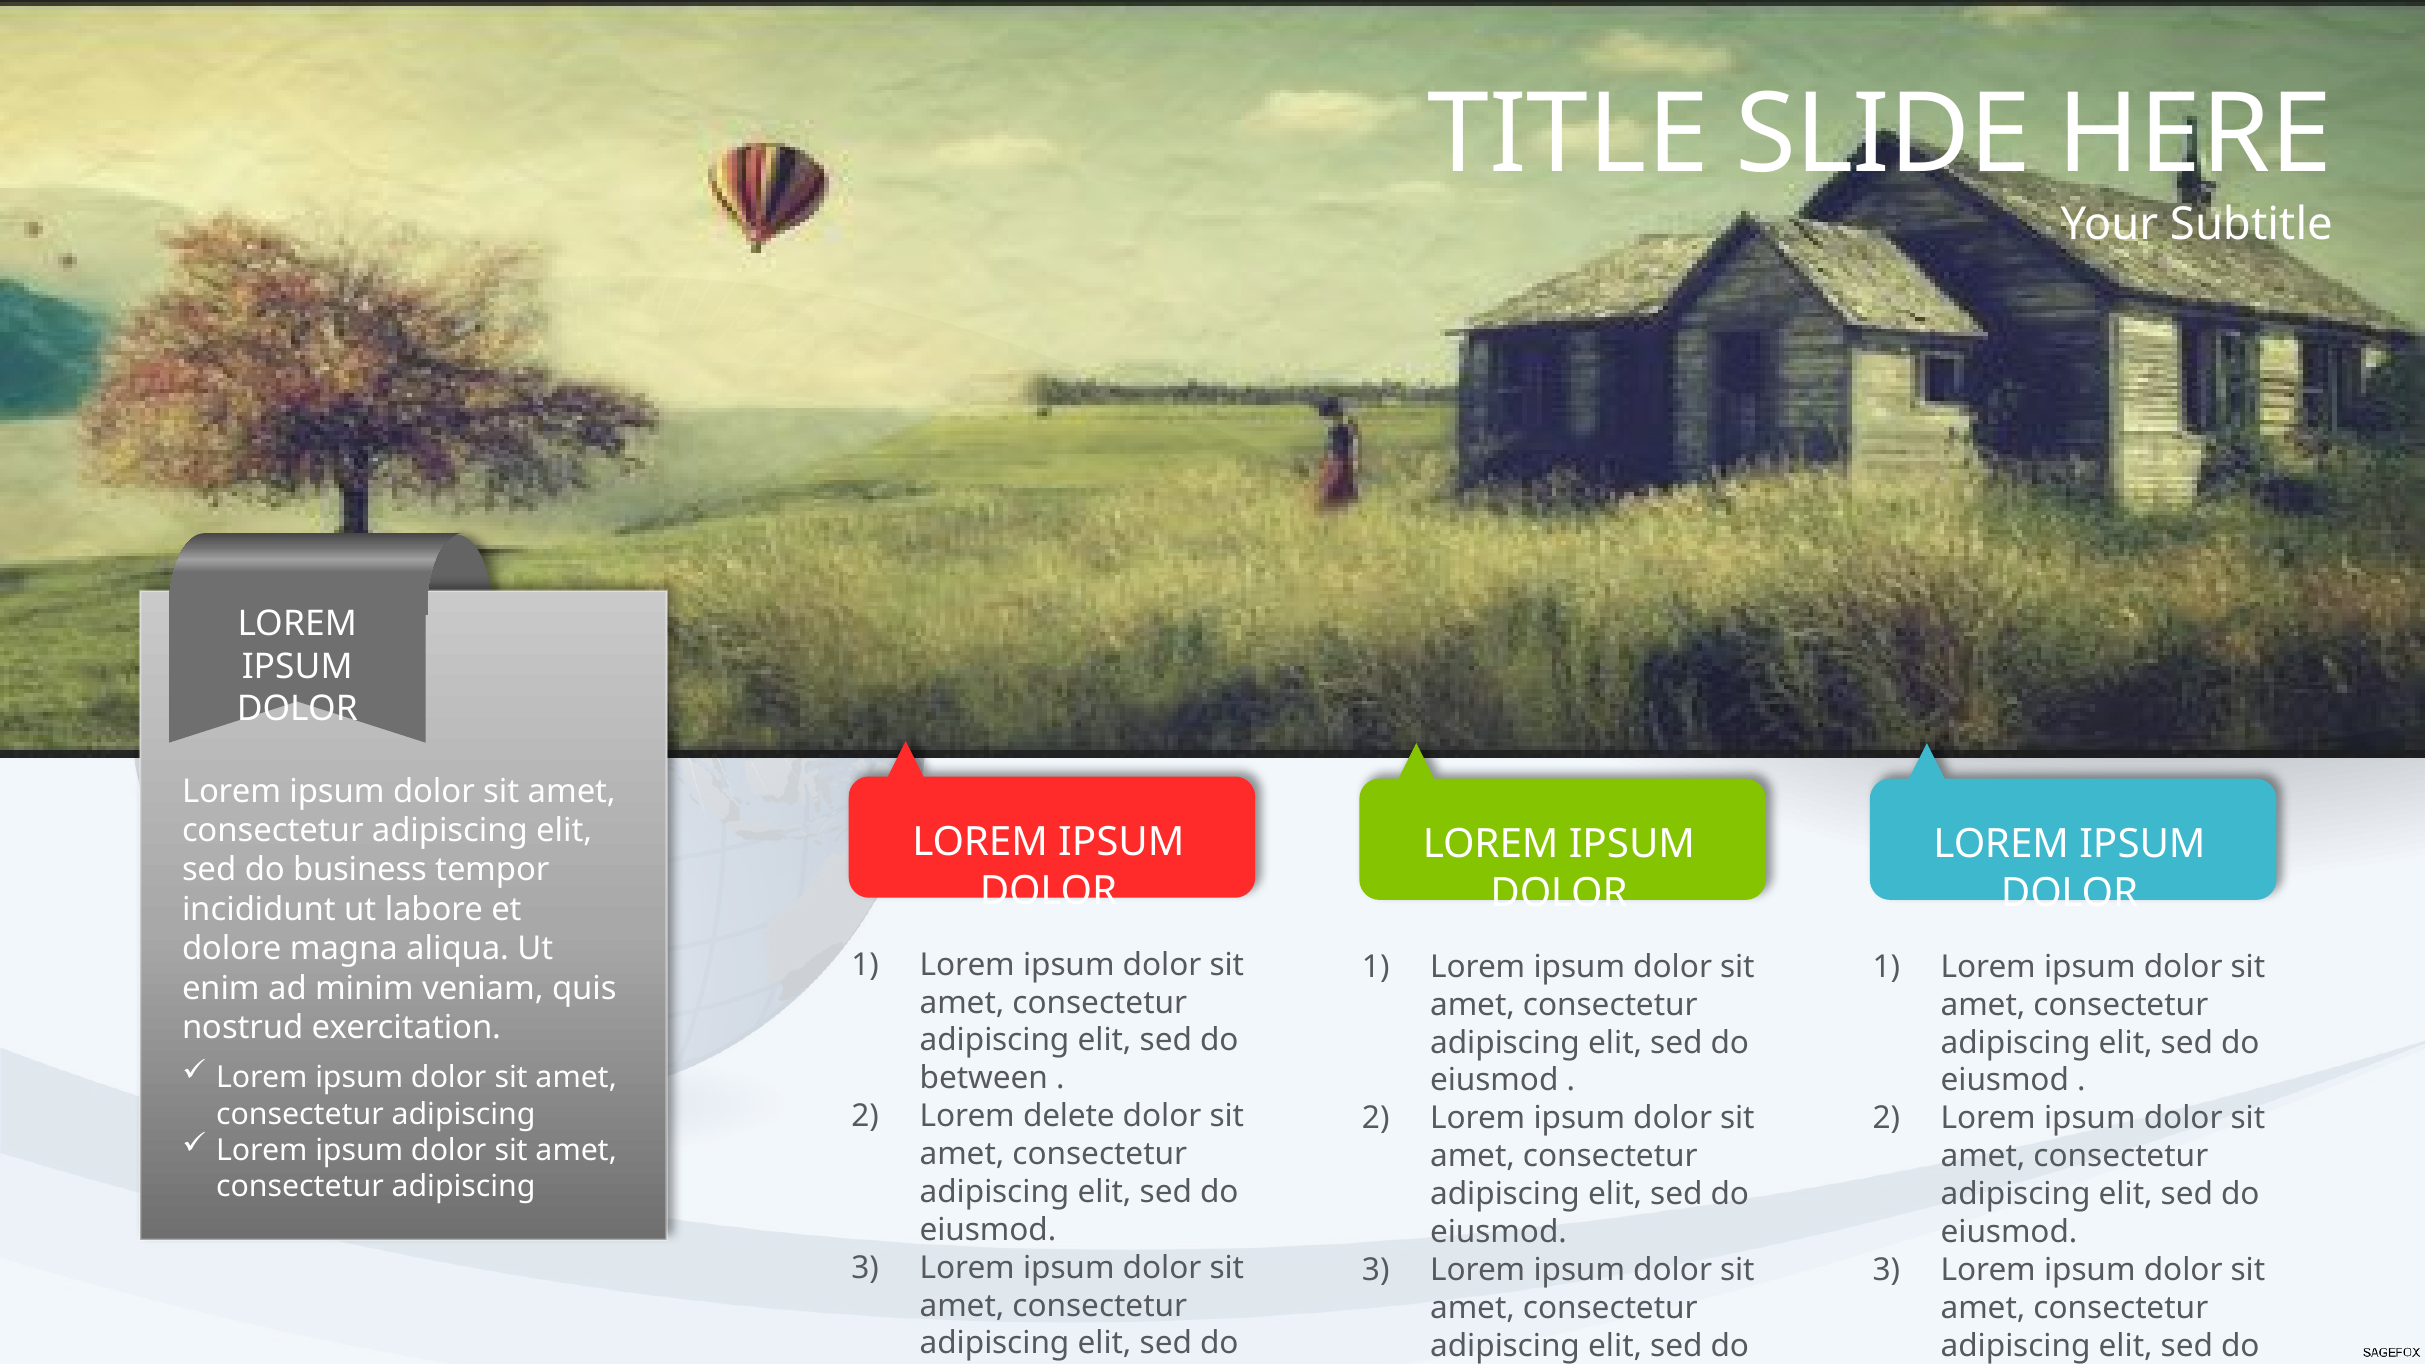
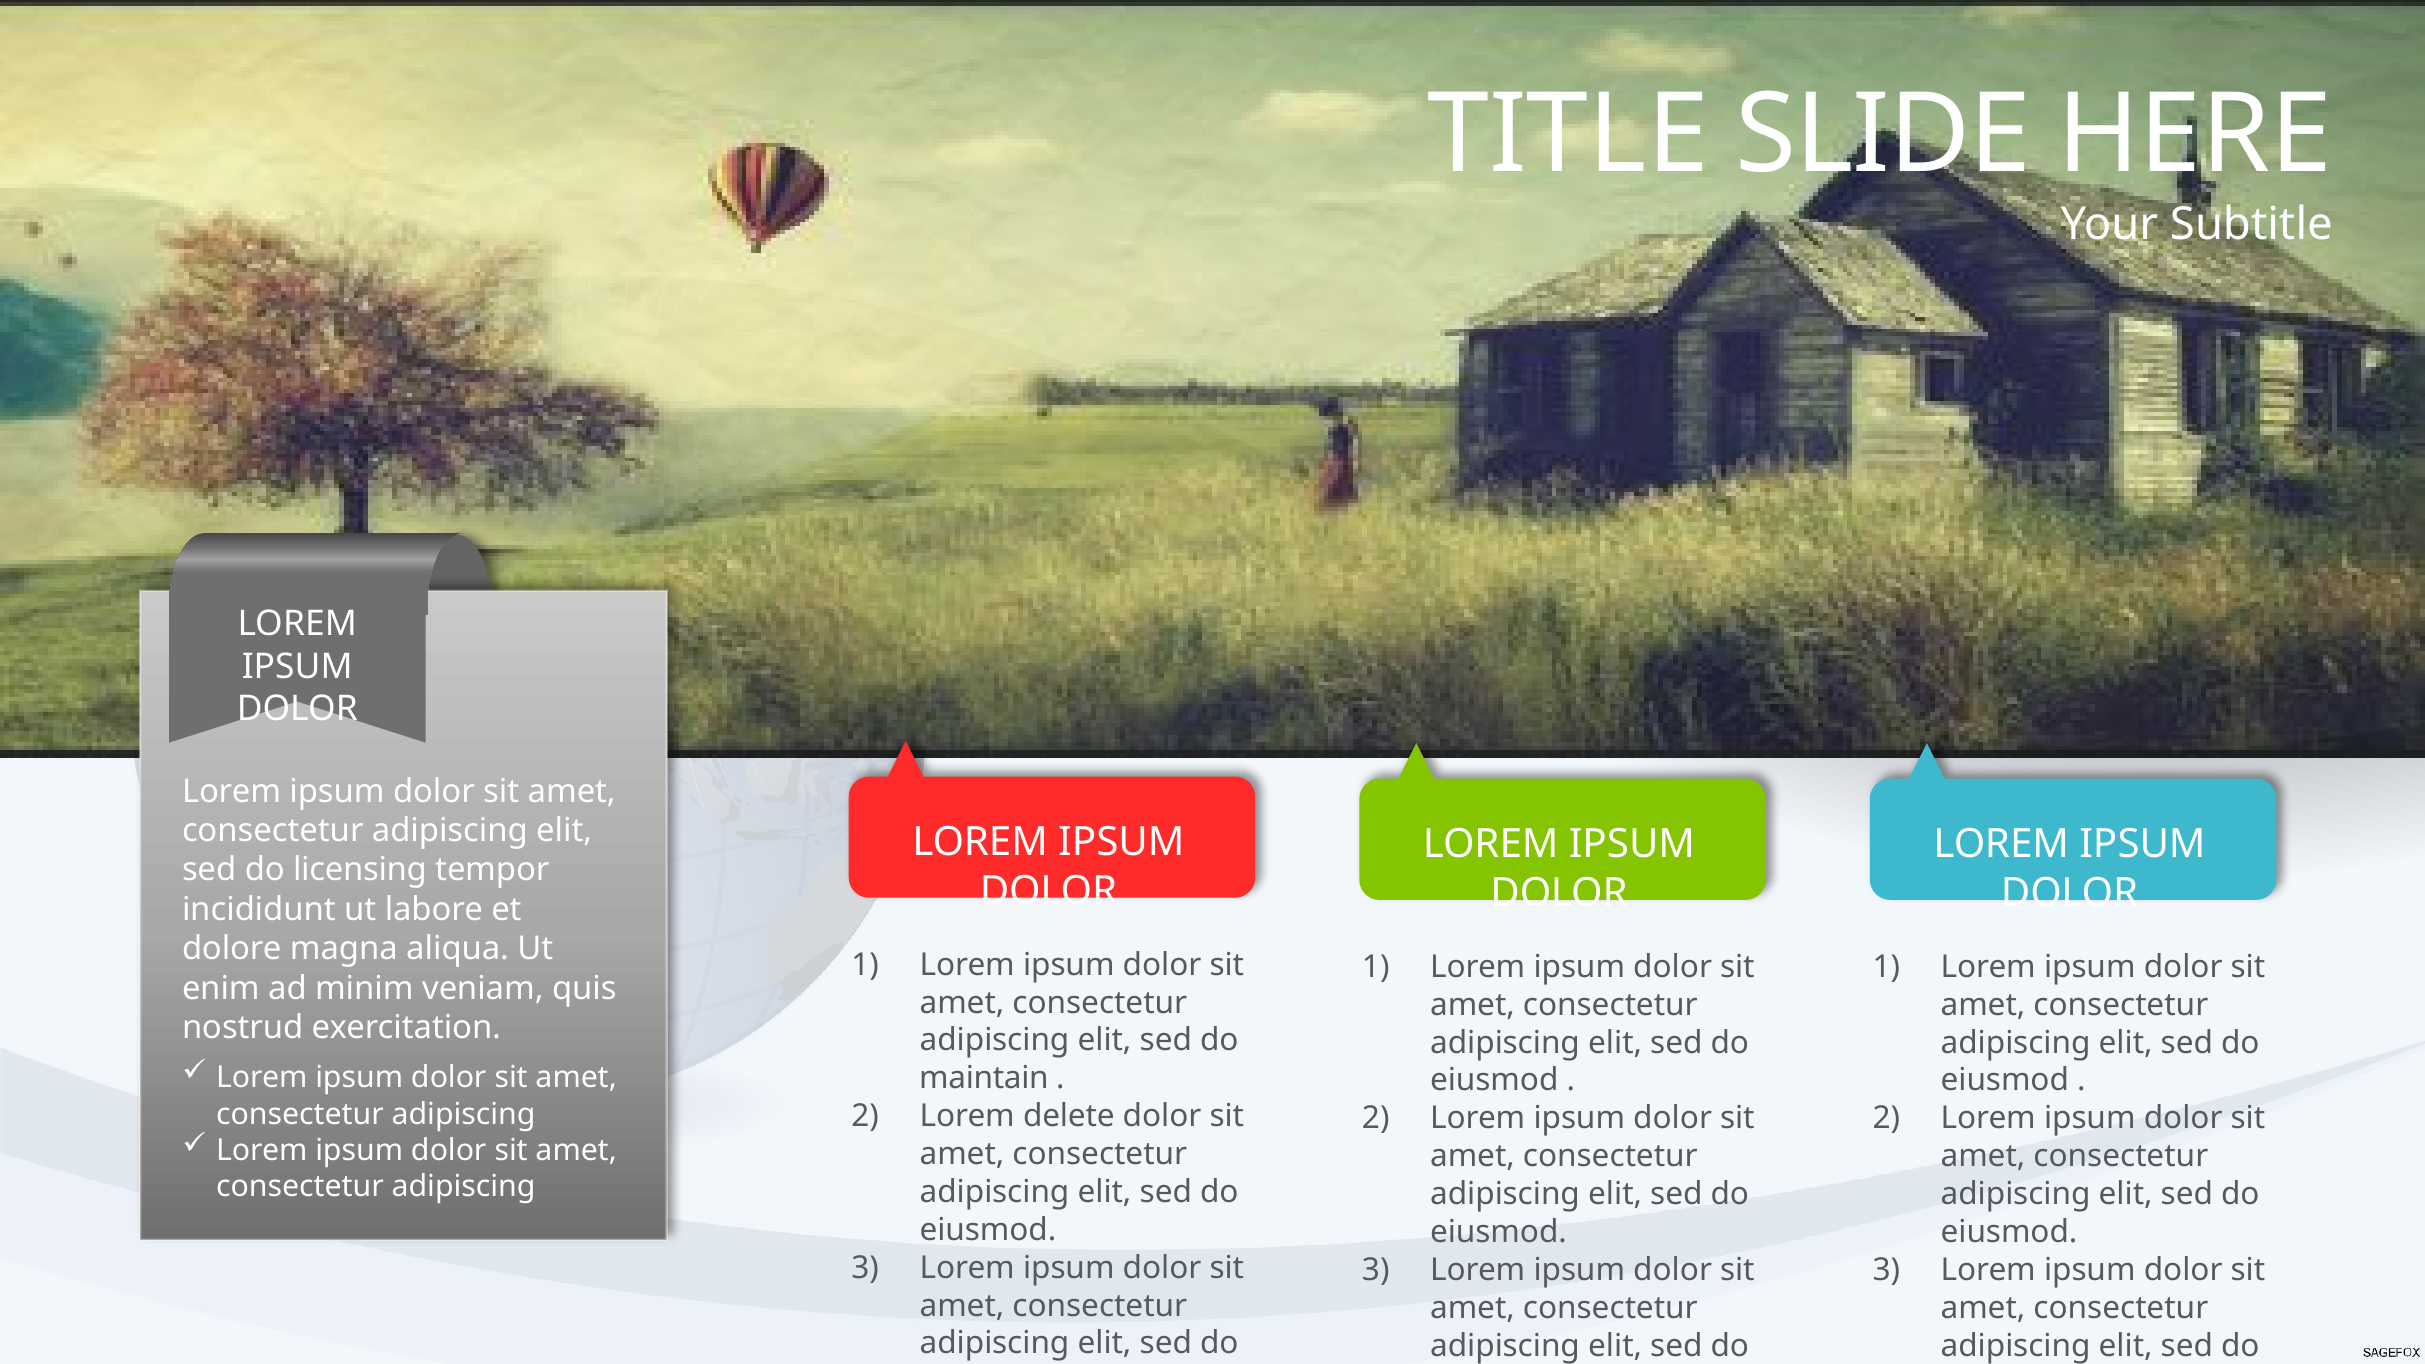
business: business -> licensing (360, 870)
between: between -> maintain (984, 1078)
